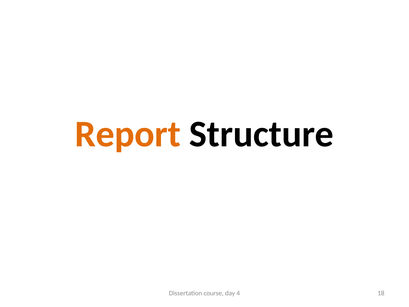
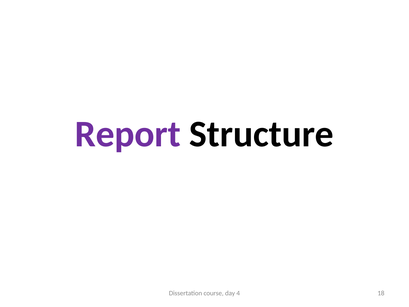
Report colour: orange -> purple (128, 134)
